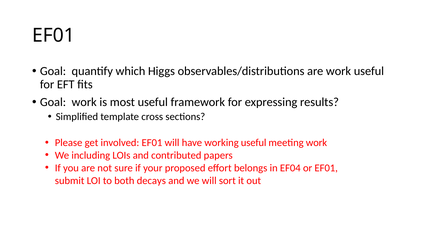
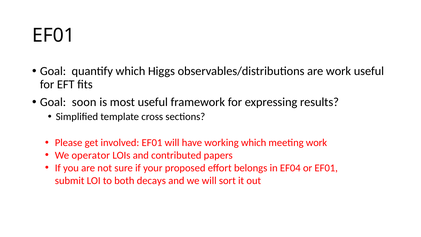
Goal work: work -> soon (84, 102)
working useful: useful -> which (254, 143)
including: including -> operator (91, 155)
